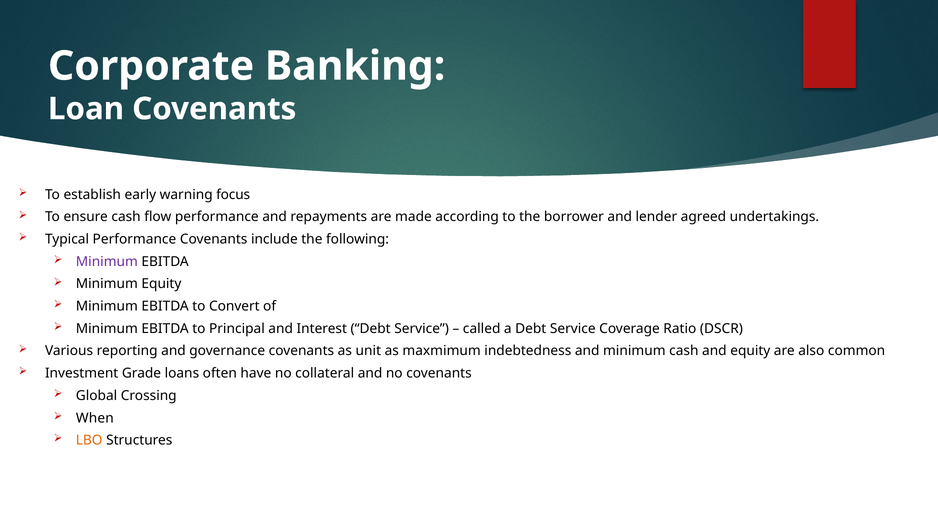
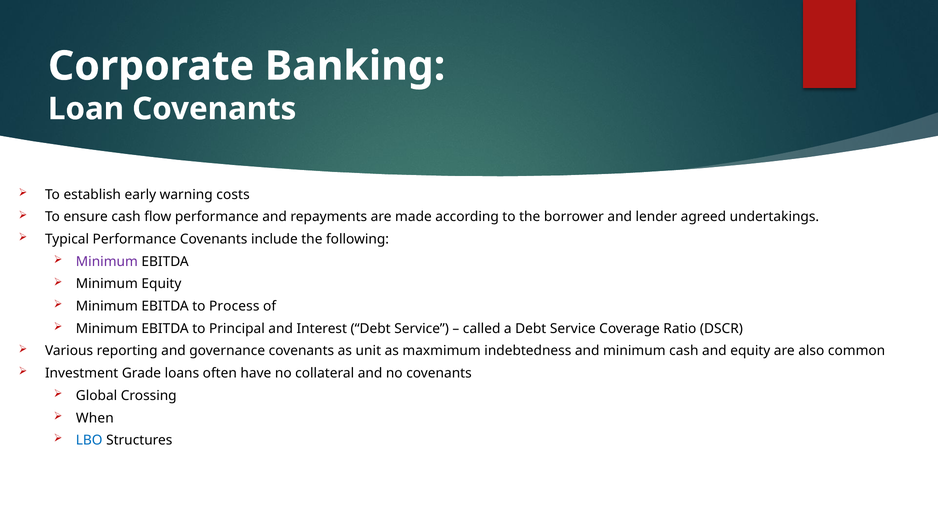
focus: focus -> costs (233, 195)
Convert: Convert -> Process (234, 306)
LBO colour: orange -> blue (89, 440)
